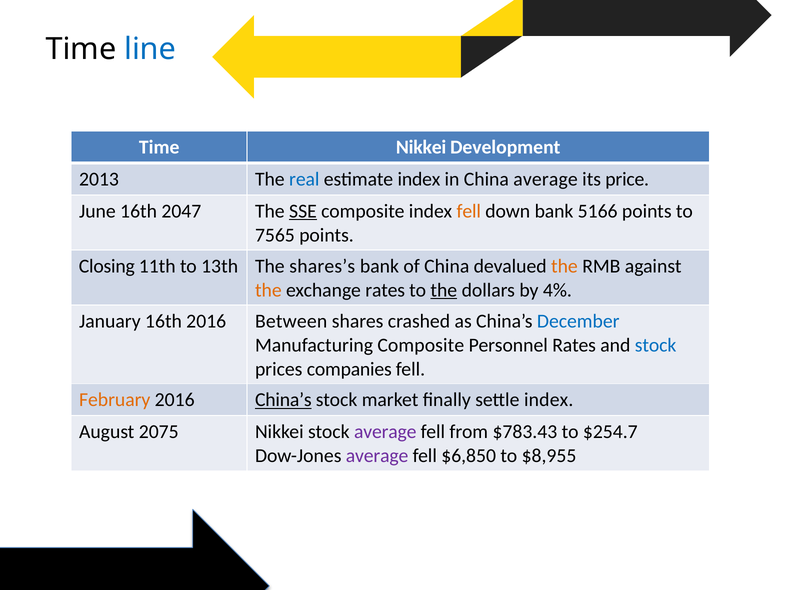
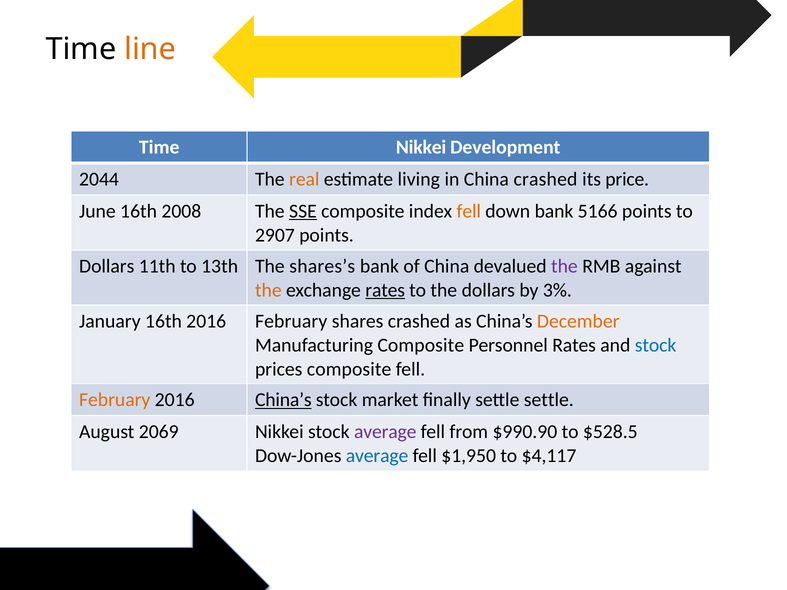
line colour: blue -> orange (150, 49)
2013: 2013 -> 2044 (99, 179)
real colour: blue -> orange (304, 179)
estimate index: index -> living (419, 179)
China average: average -> crashed (545, 179)
2047: 2047 -> 2008 (181, 211)
7565: 7565 -> 2907 (275, 235)
Closing: Closing -> Dollars (107, 266)
the colour: orange -> purple (564, 266)
rates underline: none -> present (385, 290)
the underline: present -> none (444, 290)
4%: 4% -> 3% (557, 290)
2016 Between: Between -> February (291, 321)
December colour: blue -> orange (578, 321)
prices companies: companies -> composite (349, 369)
settle index: index -> settle (549, 400)
2075: 2075 -> 2069 (159, 432)
$783.43: $783.43 -> $990.90 (525, 432)
$254.7: $254.7 -> $528.5 (610, 432)
average colour: purple -> blue (377, 456)
$6,850: $6,850 -> $1,950 (469, 456)
$8,955: $8,955 -> $4,117 (549, 456)
